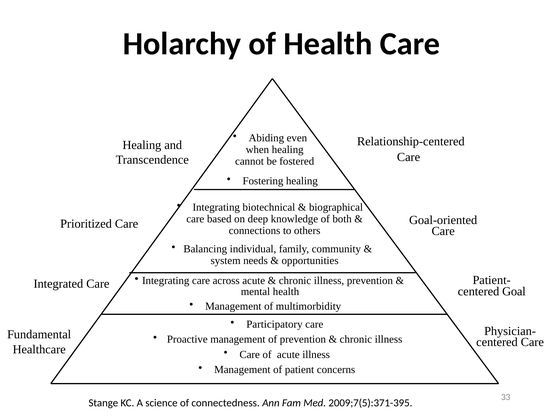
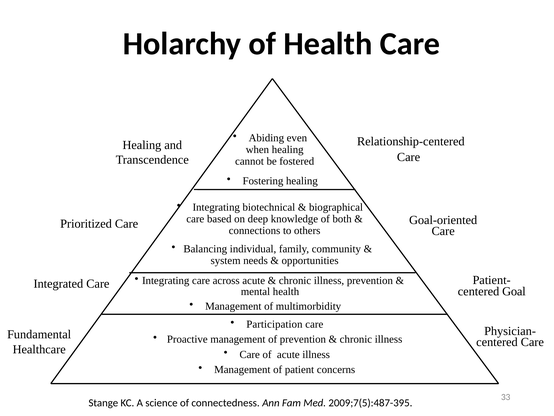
Participatory: Participatory -> Participation (274, 324)
2009;7(5):371-395: 2009;7(5):371-395 -> 2009;7(5):487-395 (370, 402)
